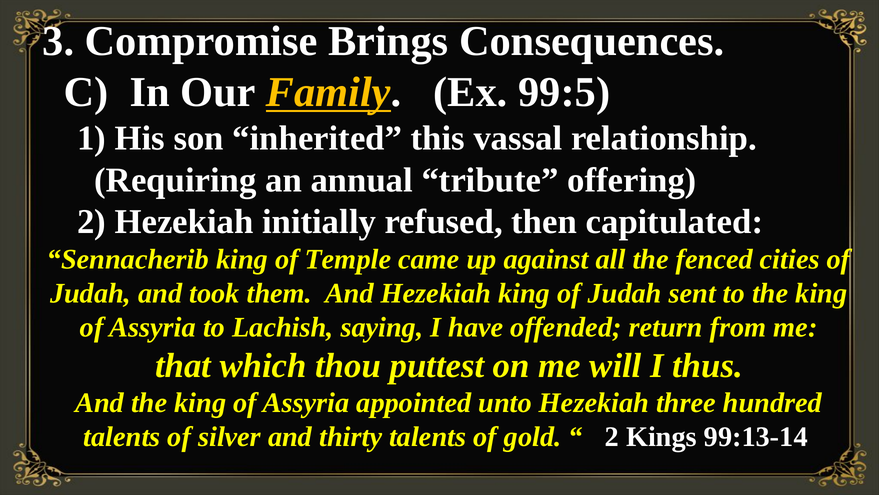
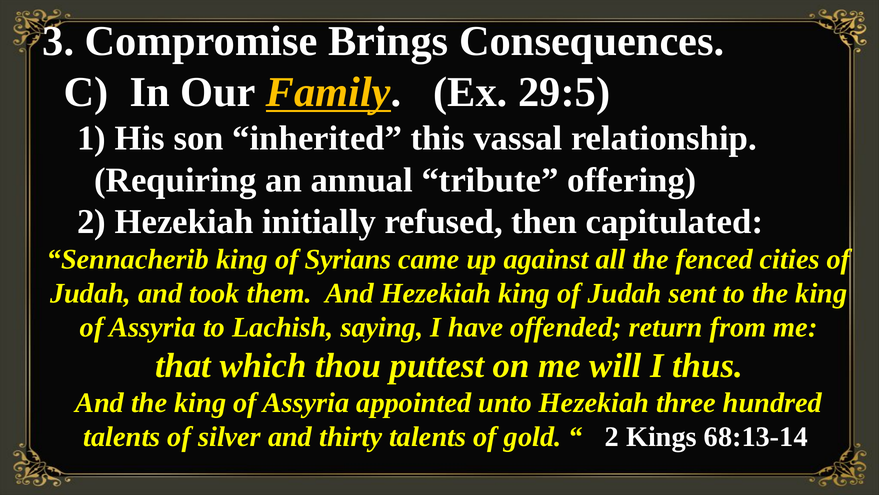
99:5: 99:5 -> 29:5 (564, 92)
Temple: Temple -> Syrians (348, 259)
99:13-14: 99:13-14 -> 68:13-14 (756, 437)
